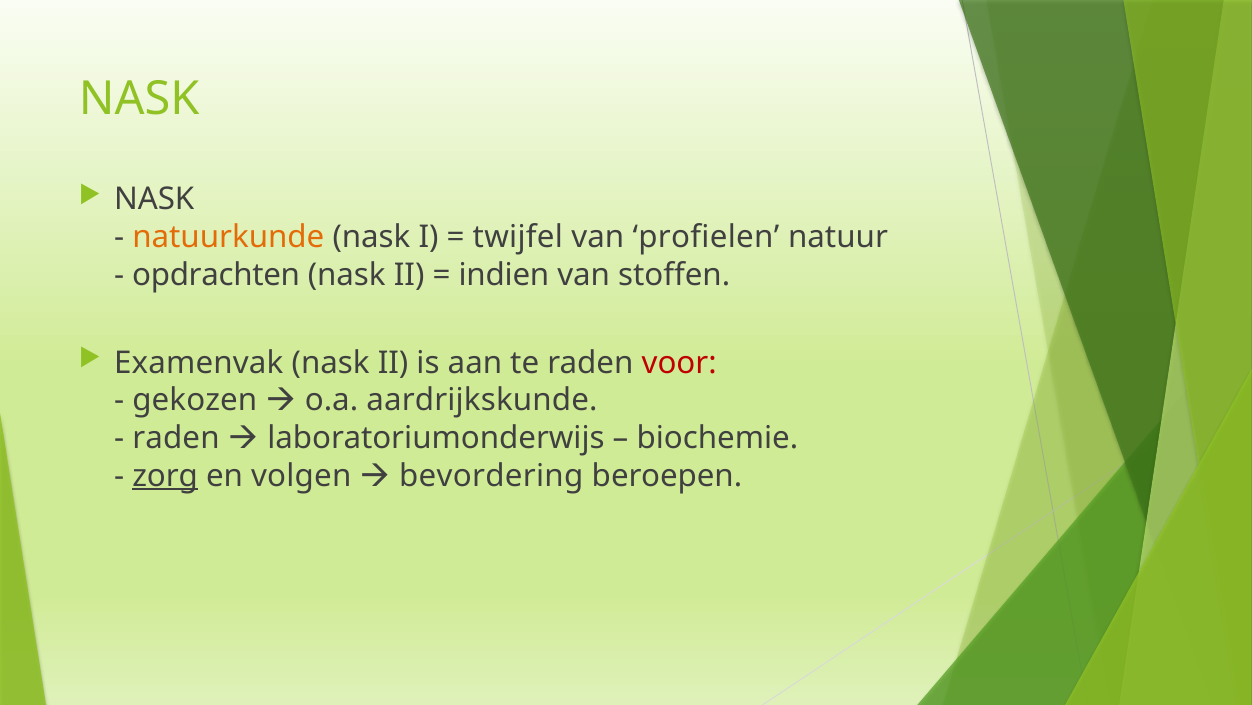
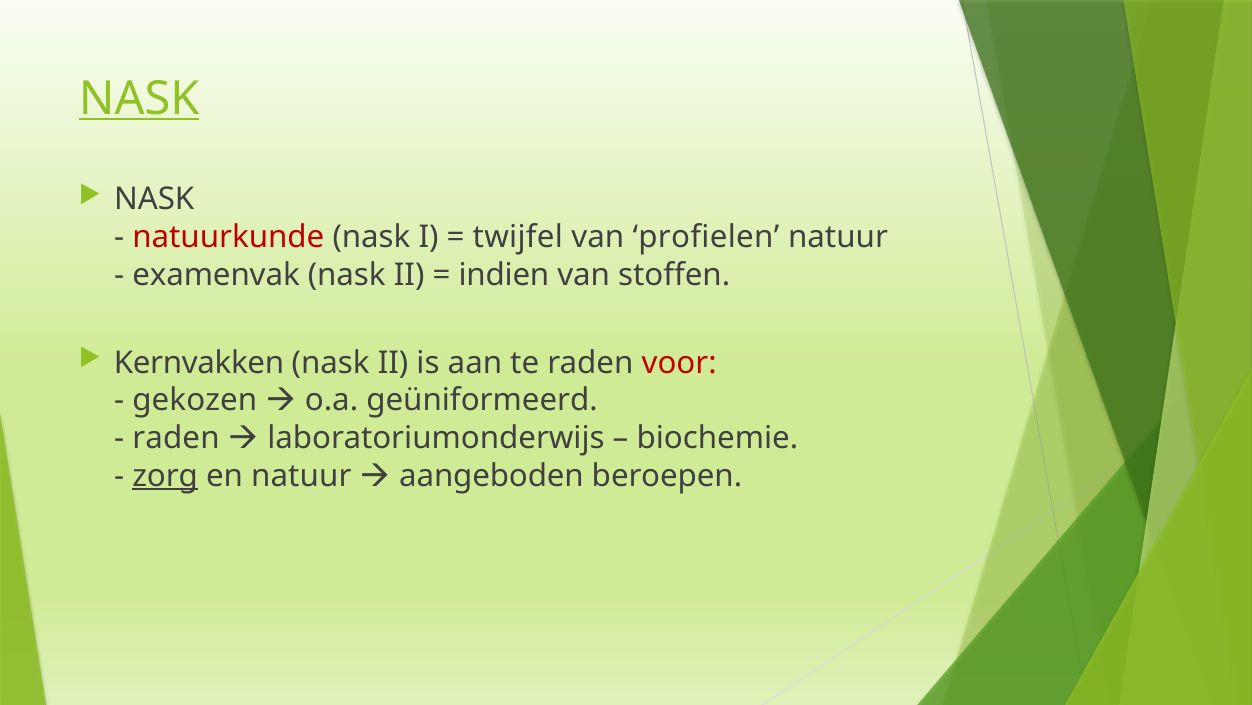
NASK underline: none -> present (139, 99)
natuurkunde colour: orange -> red (228, 237)
opdrachten: opdrachten -> examenvak (216, 274)
Examenvak: Examenvak -> Kernvakken (199, 363)
aardrijkskunde: aardrijkskunde -> geüniformeerd (482, 400)
en volgen: volgen -> natuur (301, 475)
bevordering: bevordering -> aangeboden (491, 475)
